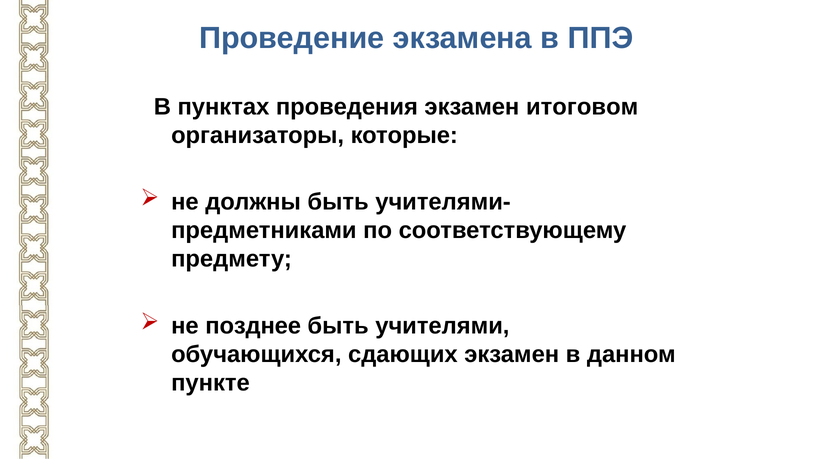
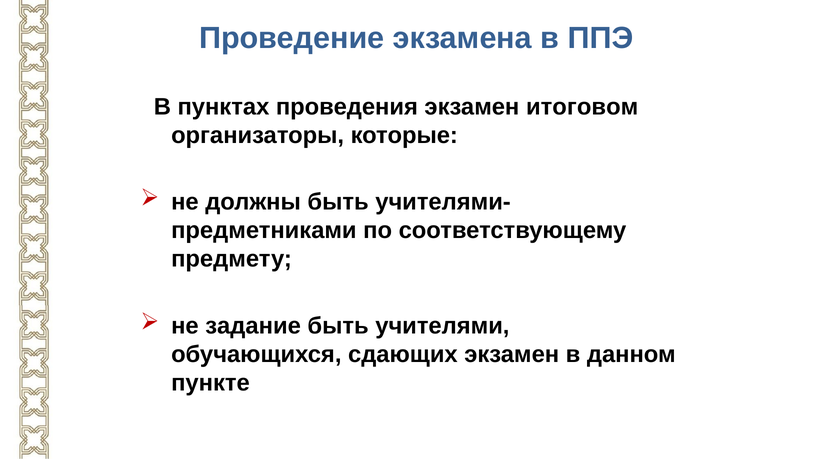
позднее: позднее -> задание (253, 325)
